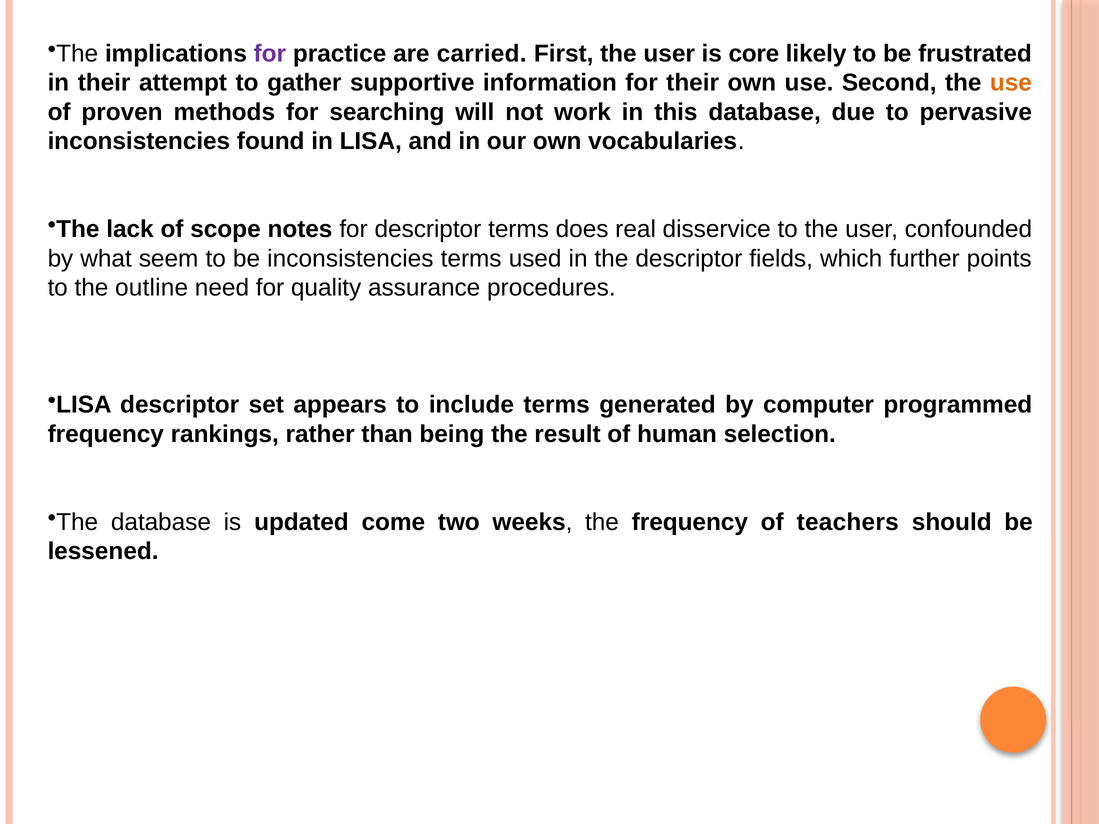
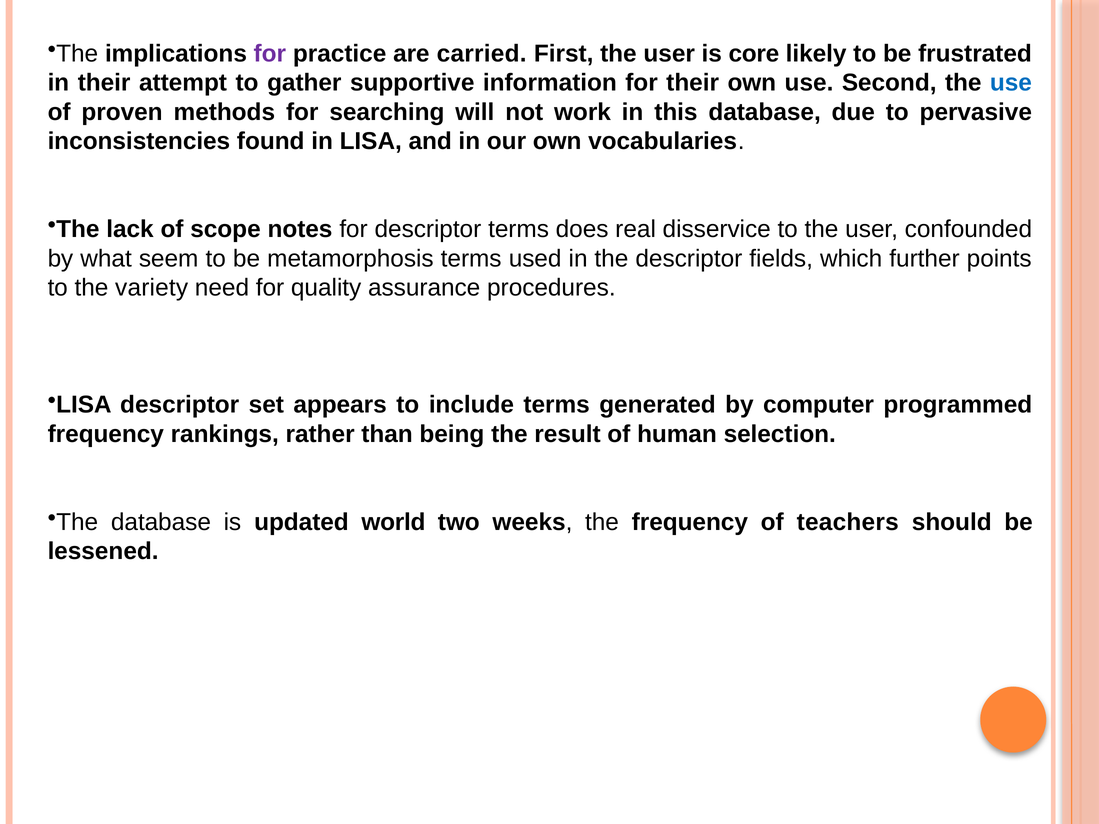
use colour: orange -> blue (1011, 83)
be inconsistencies: inconsistencies -> metamorphosis (350, 259)
outline: outline -> variety (152, 288)
come: come -> world (393, 522)
